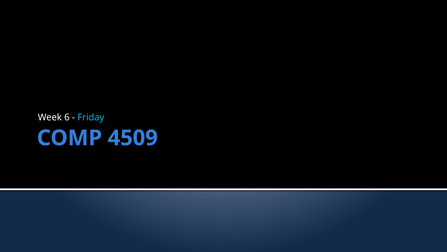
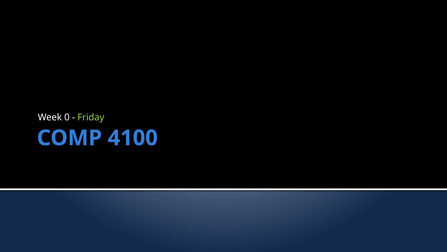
6: 6 -> 0 (67, 117)
Friday colour: light blue -> light green (91, 117)
4509: 4509 -> 4100 (133, 138)
